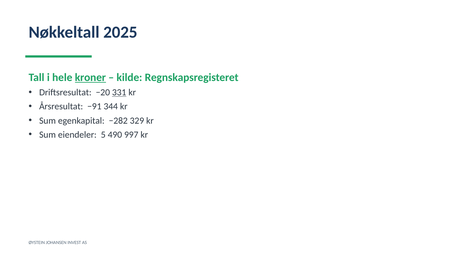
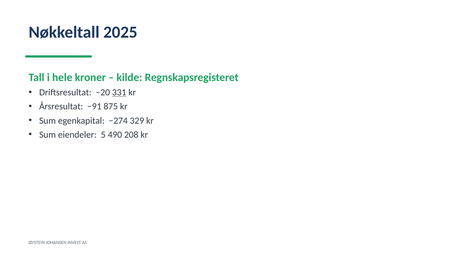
kroner underline: present -> none (90, 77)
344: 344 -> 875 (111, 107)
−282: −282 -> −274 (118, 121)
997: 997 -> 208 (131, 135)
